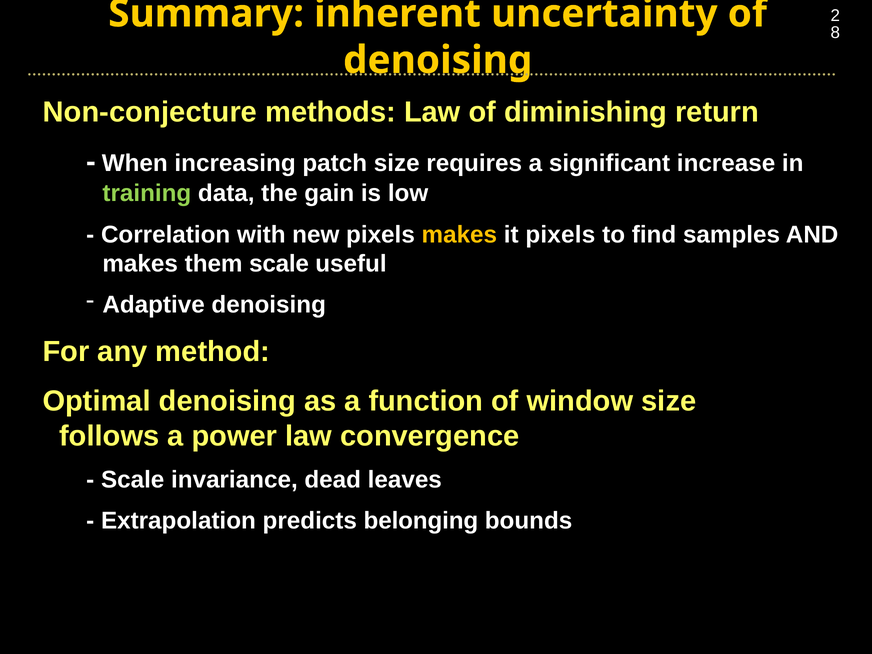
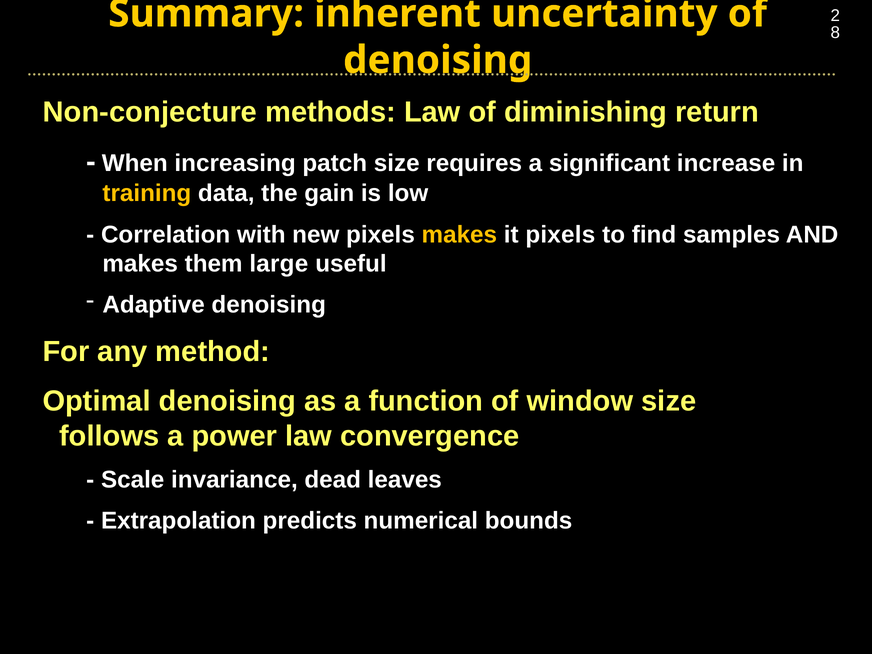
training colour: light green -> yellow (147, 193)
them scale: scale -> large (279, 264)
belonging: belonging -> numerical (421, 521)
